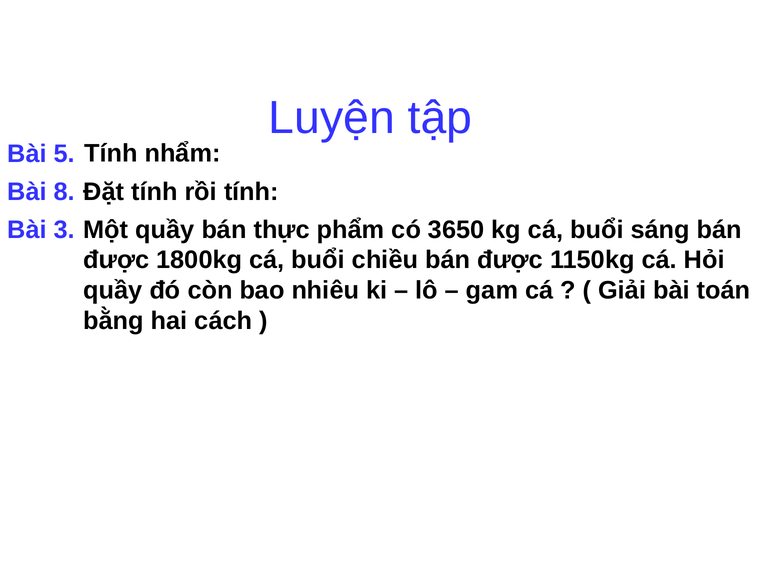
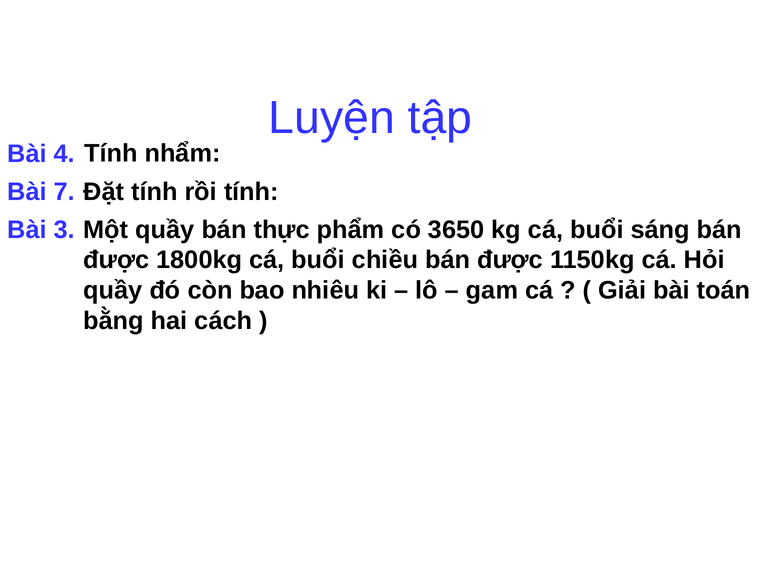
5: 5 -> 4 (64, 154)
8: 8 -> 7 (64, 192)
